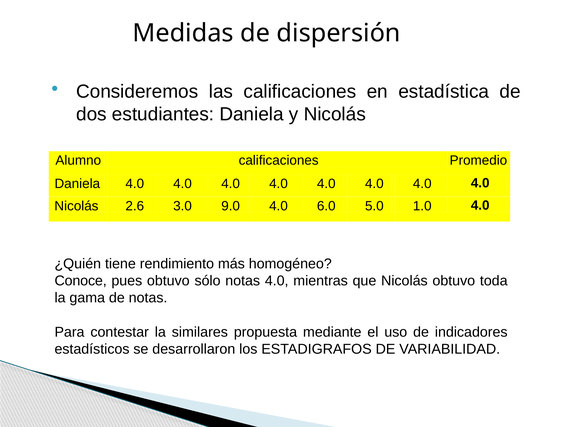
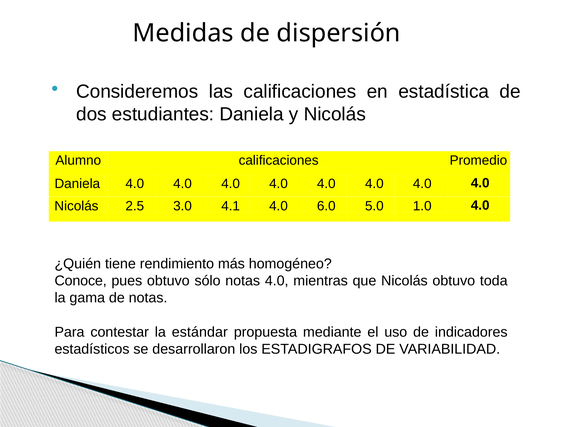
2.6: 2.6 -> 2.5 (135, 206)
9.0: 9.0 -> 4.1 (231, 206)
similares: similares -> estándar (200, 332)
